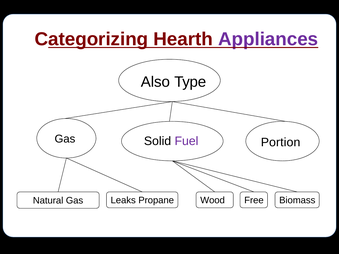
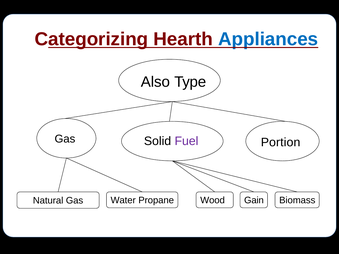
Appliances colour: purple -> blue (268, 39)
Leaks: Leaks -> Water (123, 201)
Free: Free -> Gain (254, 201)
